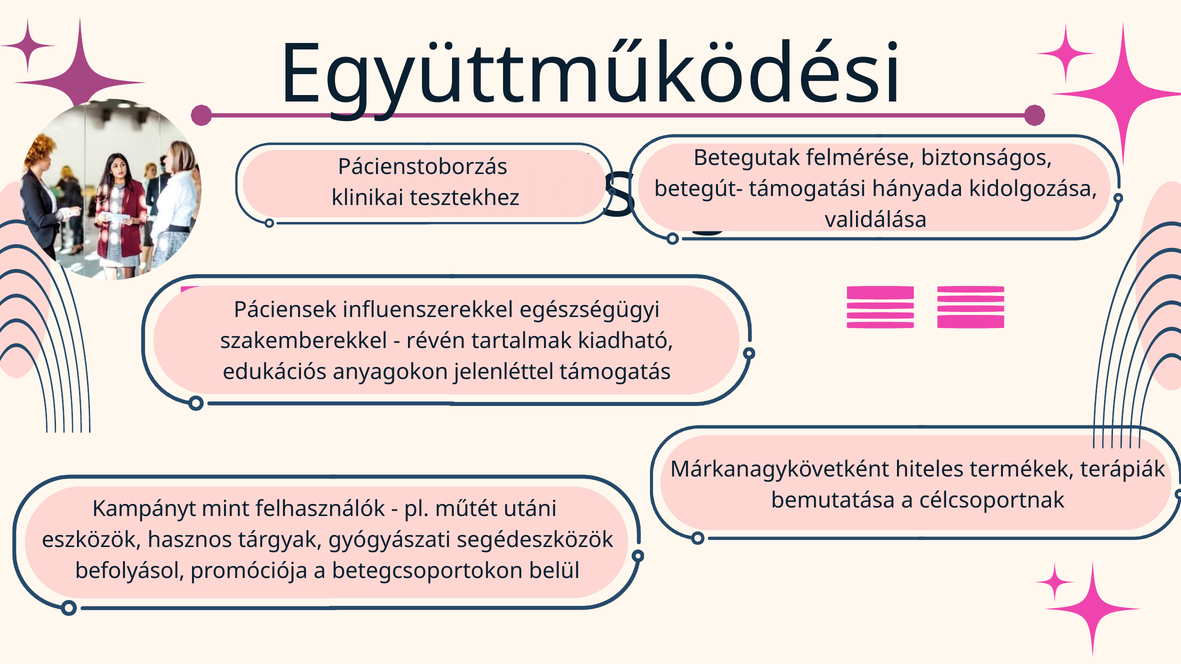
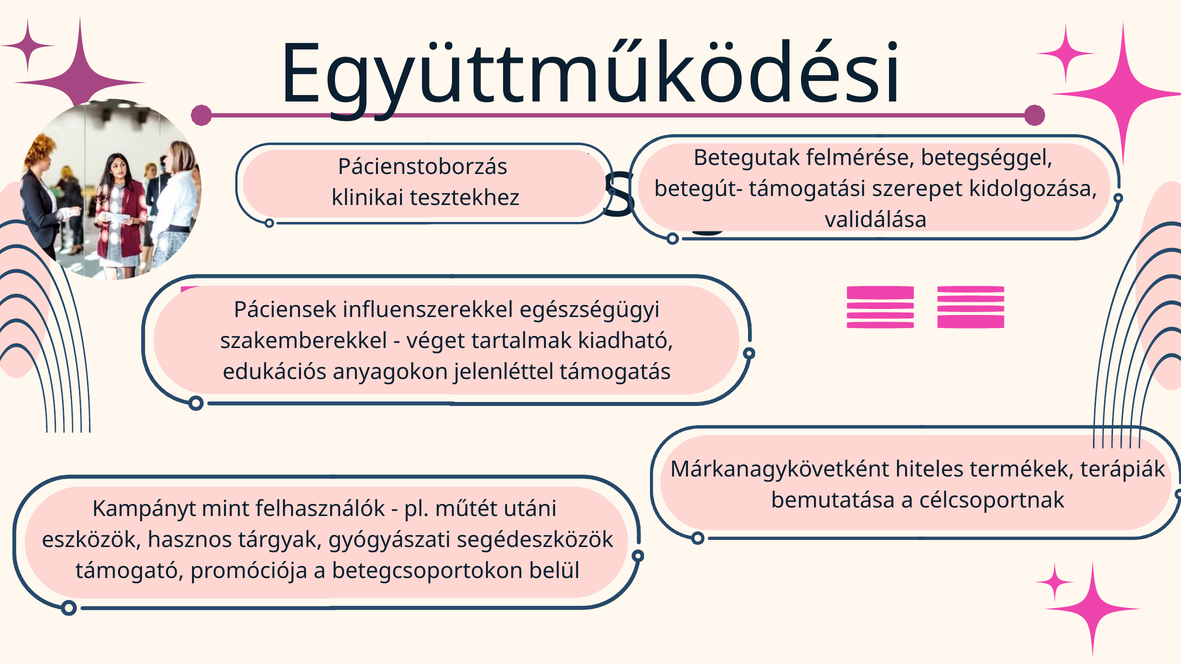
biztonságos: biztonságos -> betegséggel (987, 158)
hányada: hányada -> szerepet (917, 189)
révén: révén -> véget (436, 341)
befolyásol: befolyásol -> támogató (130, 571)
